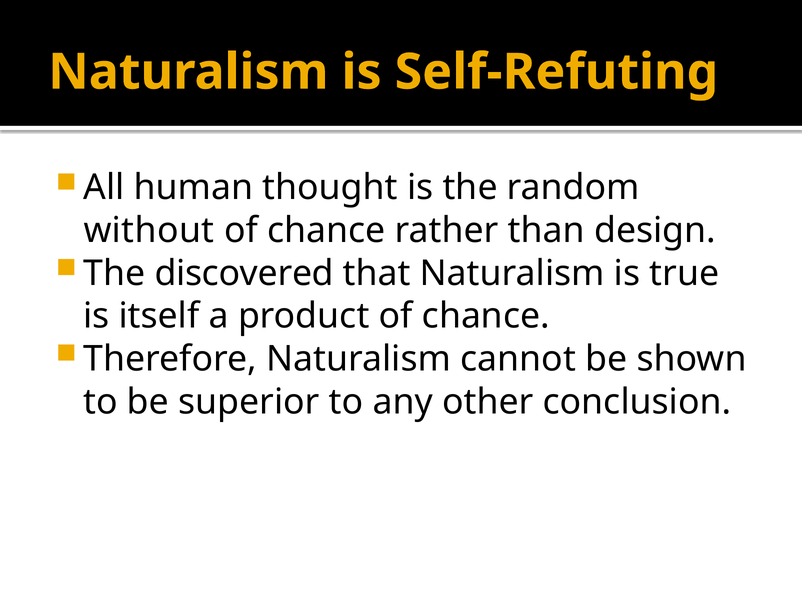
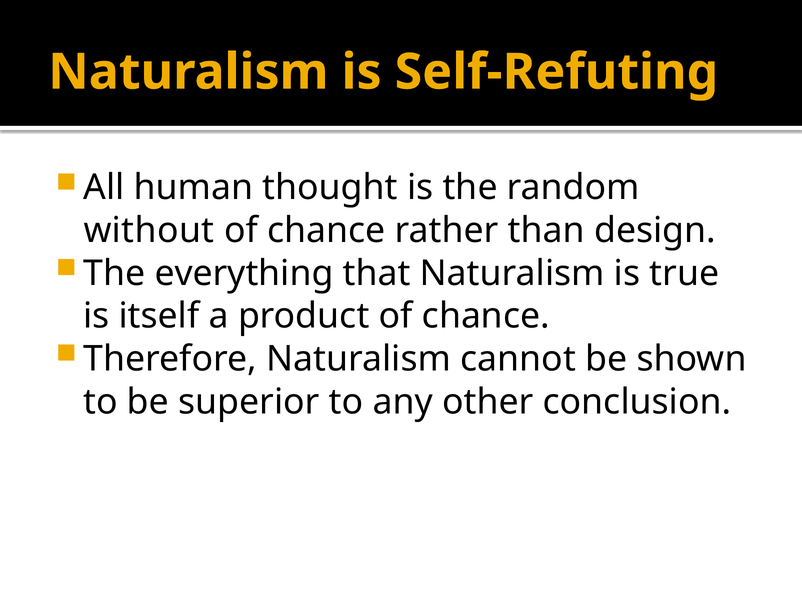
discovered: discovered -> everything (244, 273)
